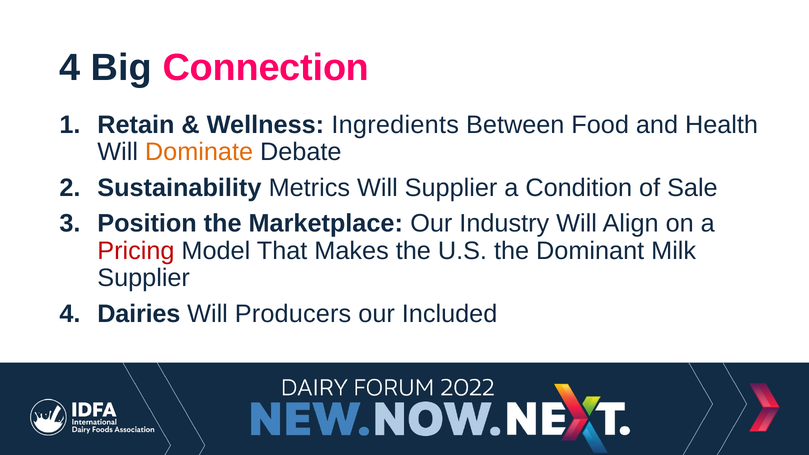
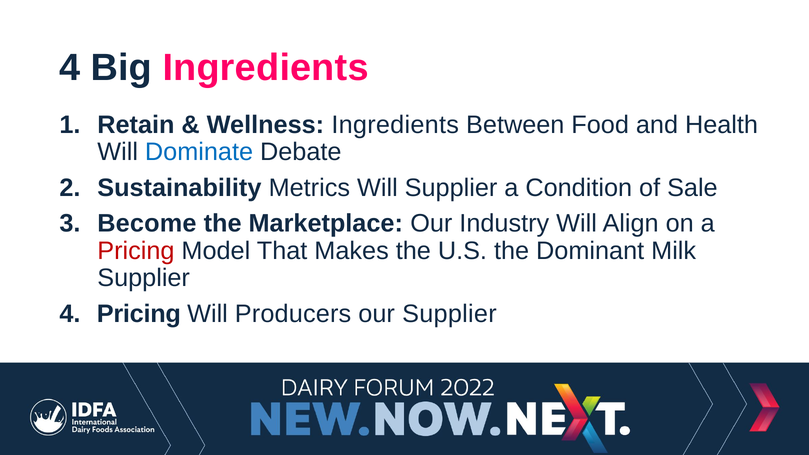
Big Connection: Connection -> Ingredients (266, 68)
Dominate colour: orange -> blue (199, 152)
Position: Position -> Become (147, 223)
4 Dairies: Dairies -> Pricing (139, 314)
our Included: Included -> Supplier (449, 314)
